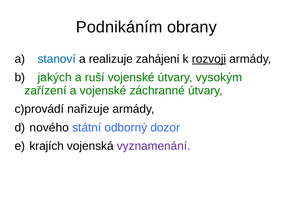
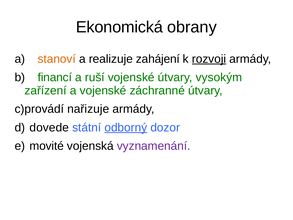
Podnikáním: Podnikáním -> Ekonomická (119, 27)
stanoví colour: blue -> orange (57, 59)
jakých: jakých -> financí (55, 77)
nového: nového -> dovede (49, 127)
odborný underline: none -> present (126, 127)
krajích: krajích -> movité (47, 146)
